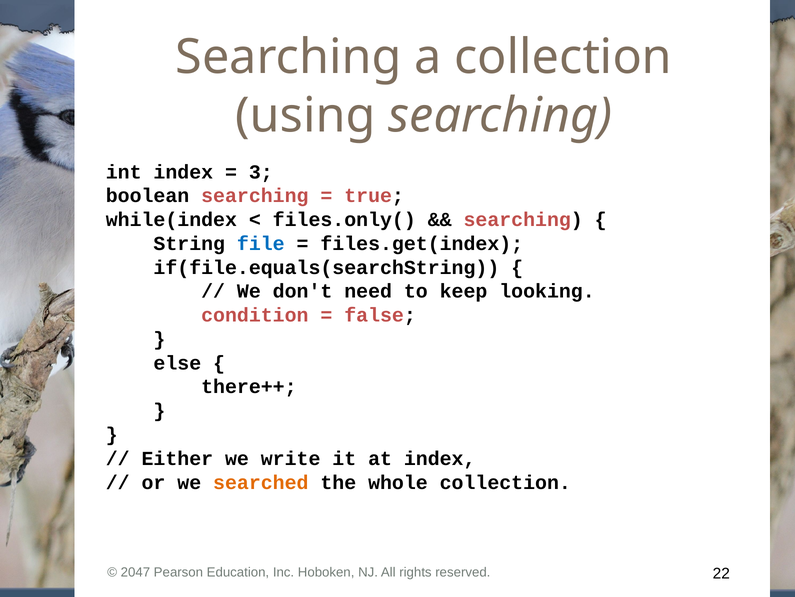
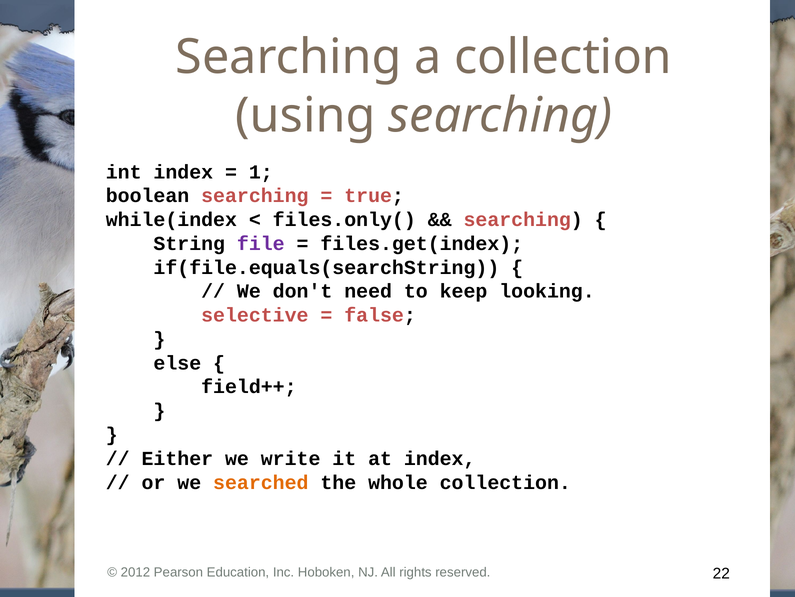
3: 3 -> 1 (261, 172)
file colour: blue -> purple (261, 243)
condition: condition -> selective (255, 315)
there++: there++ -> field++ (249, 386)
2047: 2047 -> 2012 (135, 572)
